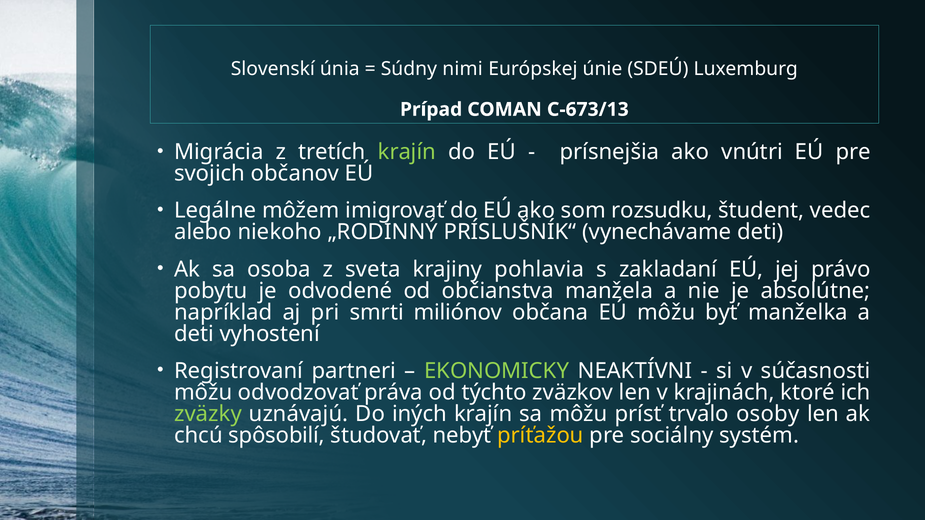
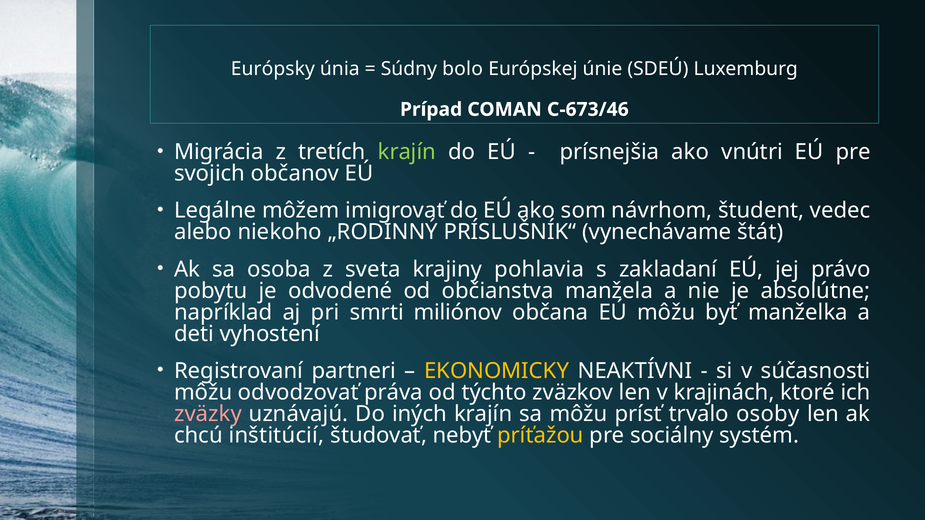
Slovenskí: Slovenskí -> Európsky (273, 69)
nimi: nimi -> bolo (463, 69)
C-673/13: C-673/13 -> C-673/46 (588, 110)
rozsudku: rozsudku -> návrhom (662, 211)
vynechávame deti: deti -> štát (760, 232)
EKONOMICKY colour: light green -> yellow (497, 371)
zväzky colour: light green -> pink (208, 414)
spôsobilí: spôsobilí -> inštitúcií (276, 436)
